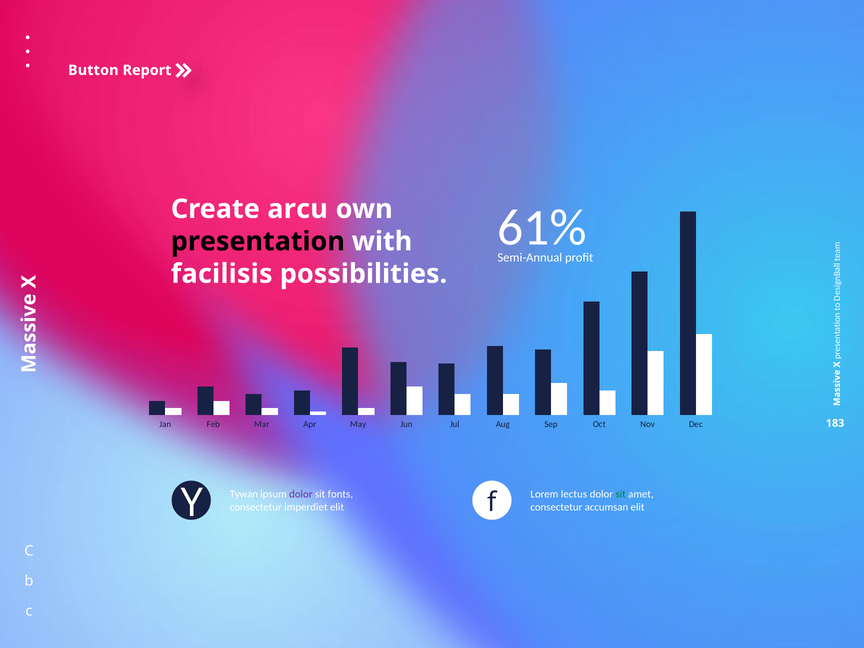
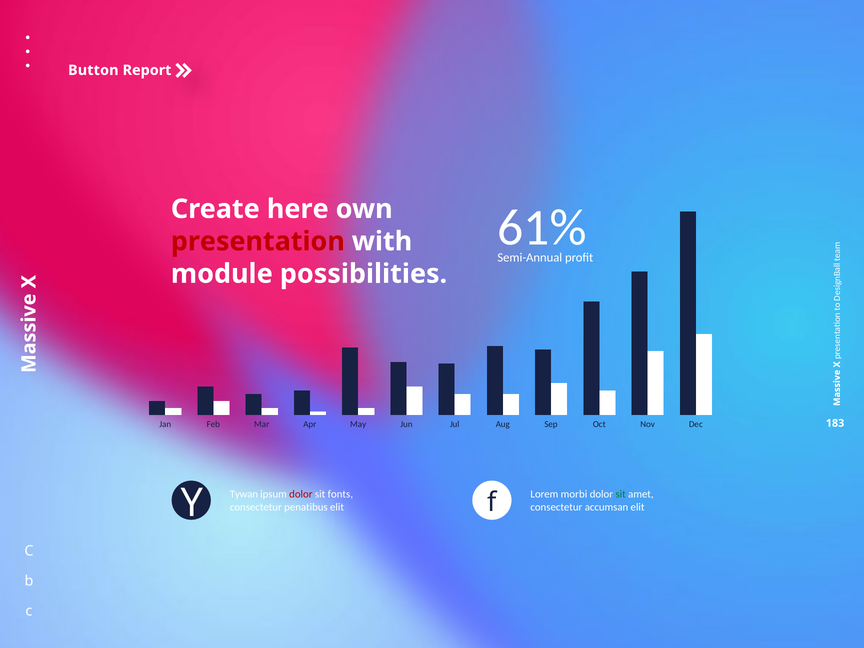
arcu: arcu -> here (298, 209)
presentation colour: black -> red (258, 241)
facilisis: facilisis -> module (222, 274)
dolor colour: purple -> red (301, 494)
lectus: lectus -> morbi (574, 494)
imperdiet: imperdiet -> penatibus (306, 507)
